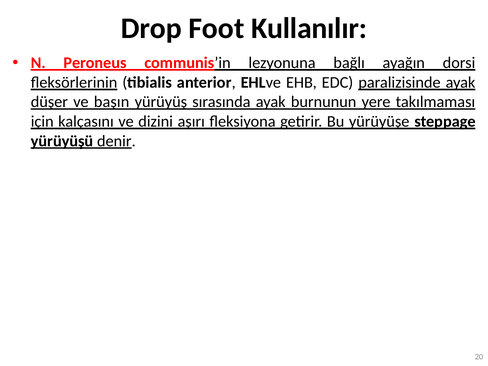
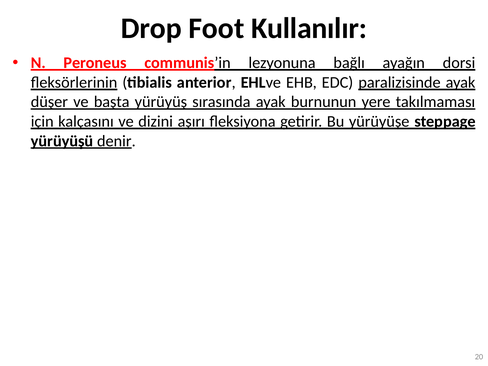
başın: başın -> başta (112, 102)
